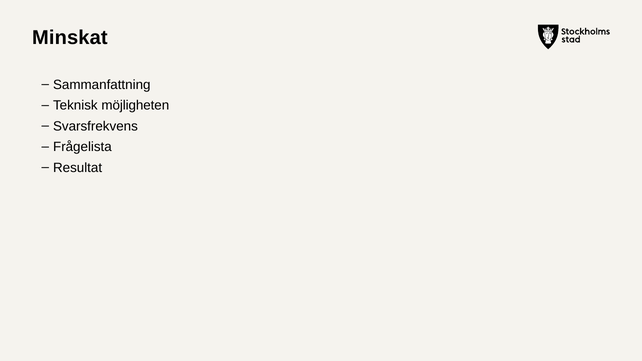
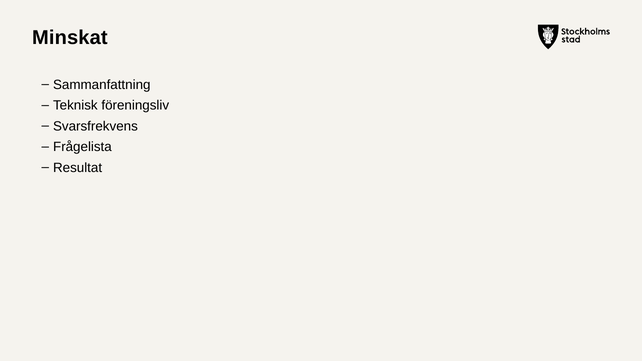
möjligheten: möjligheten -> föreningsliv (135, 106)
